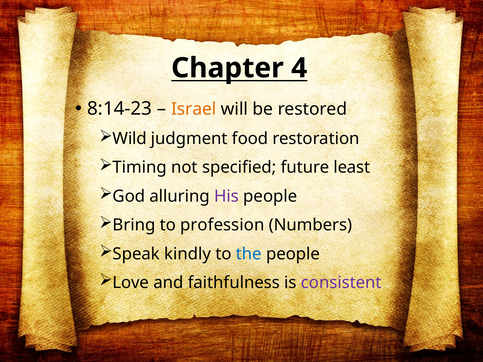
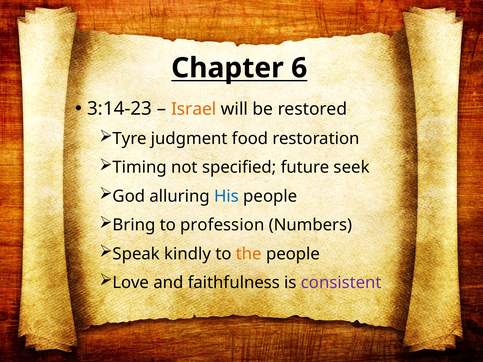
4: 4 -> 6 (299, 68)
8:14-23: 8:14-23 -> 3:14-23 (120, 109)
Wild: Wild -> Tyre (130, 139)
least: least -> seek (352, 168)
His colour: purple -> blue (227, 196)
the colour: blue -> orange (249, 254)
